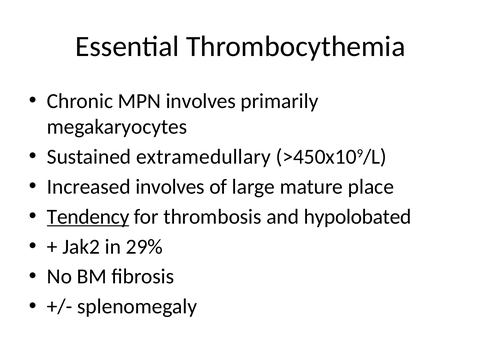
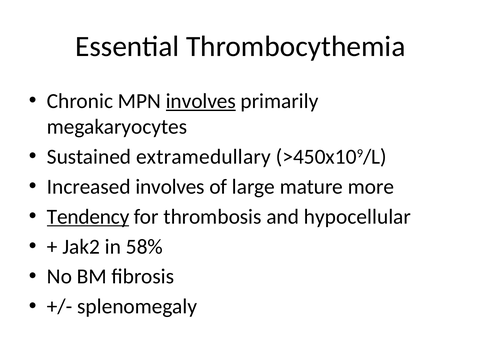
involves underline: none -> present (201, 101)
place: place -> more (371, 187)
hypolobated: hypolobated -> hypocellular (357, 216)
29%: 29% -> 58% (144, 246)
